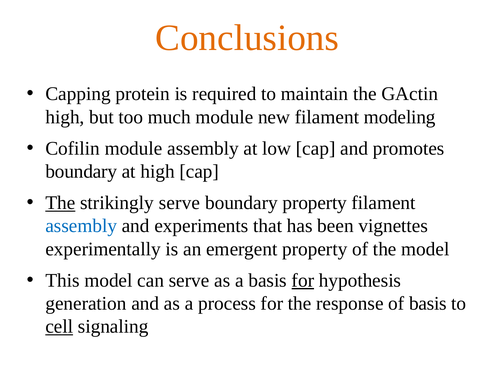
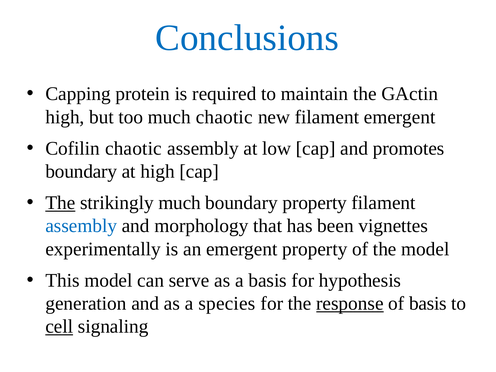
Conclusions colour: orange -> blue (247, 38)
much module: module -> chaotic (224, 117)
filament modeling: modeling -> emergent (400, 117)
Cofilin module: module -> chaotic (133, 148)
strikingly serve: serve -> much (180, 203)
experiments: experiments -> morphology (201, 226)
for underline: present -> none (303, 280)
process: process -> species (227, 303)
response underline: none -> present (350, 303)
